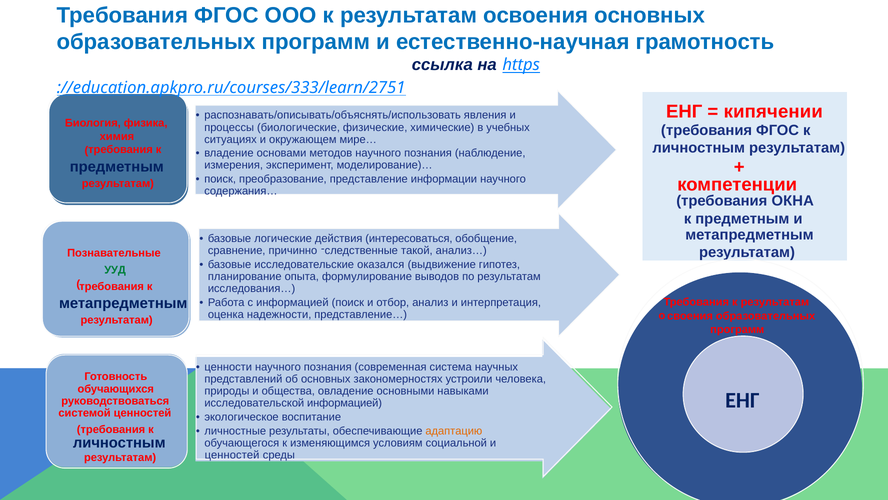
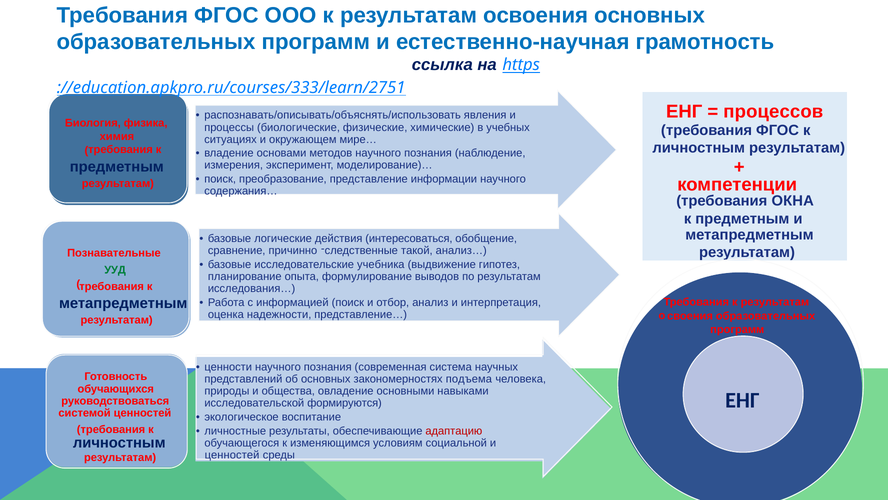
кипячении: кипячении -> процессов (773, 111)
оказался: оказался -> учебника (381, 264)
устроили: устроили -> подъема (469, 379)
исследовательской информацией: информацией -> формируются (345, 403)
адаптацию colour: orange -> red (454, 431)
